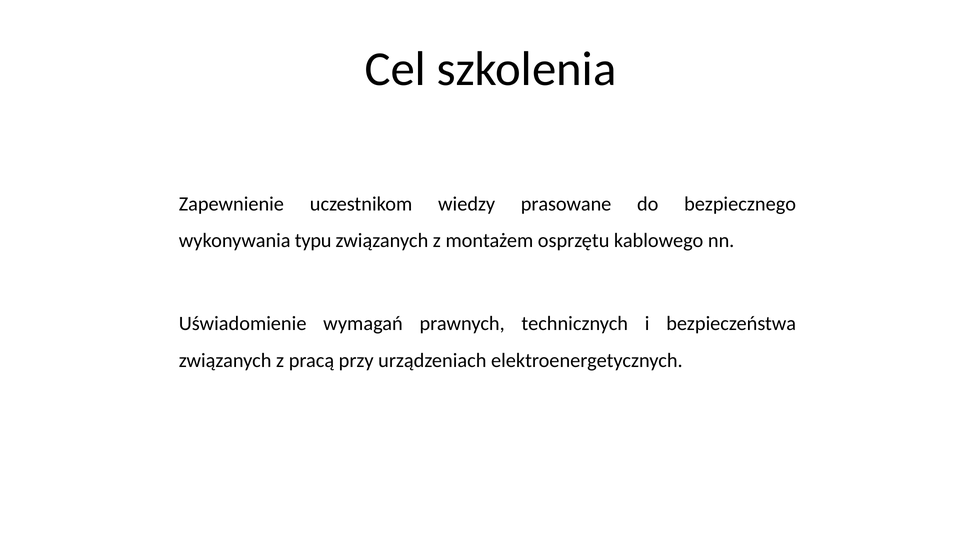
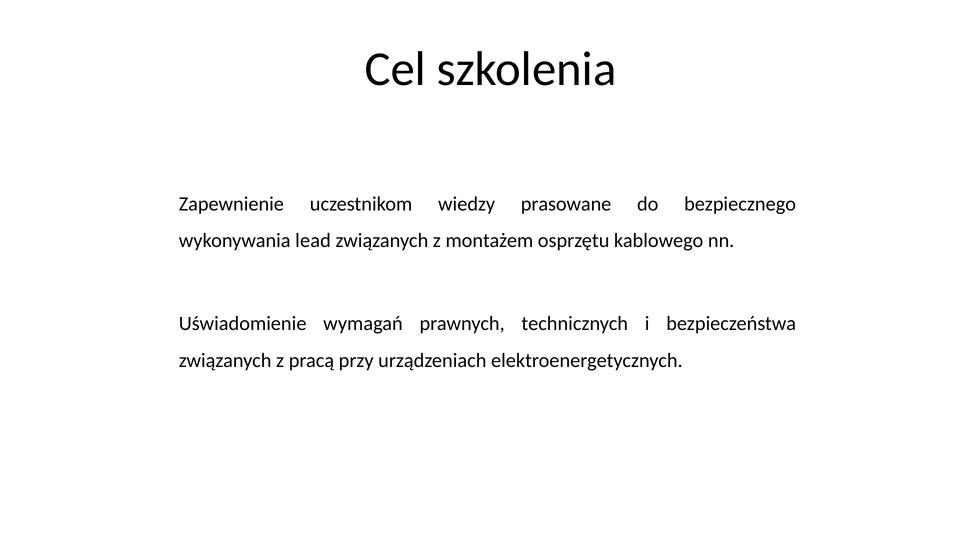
typu: typu -> lead (313, 240)
